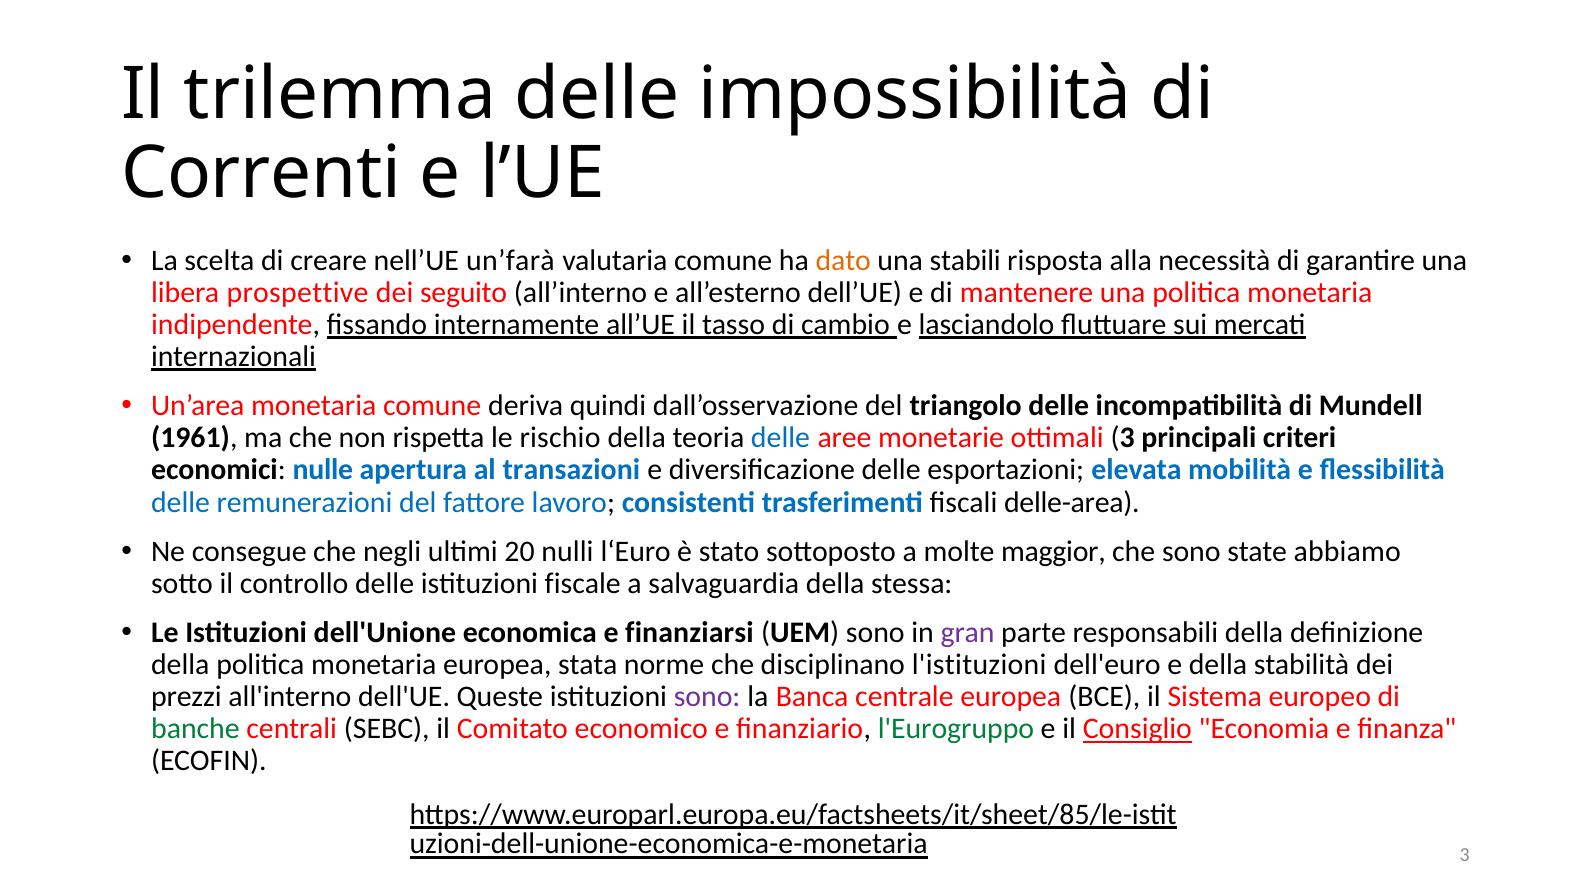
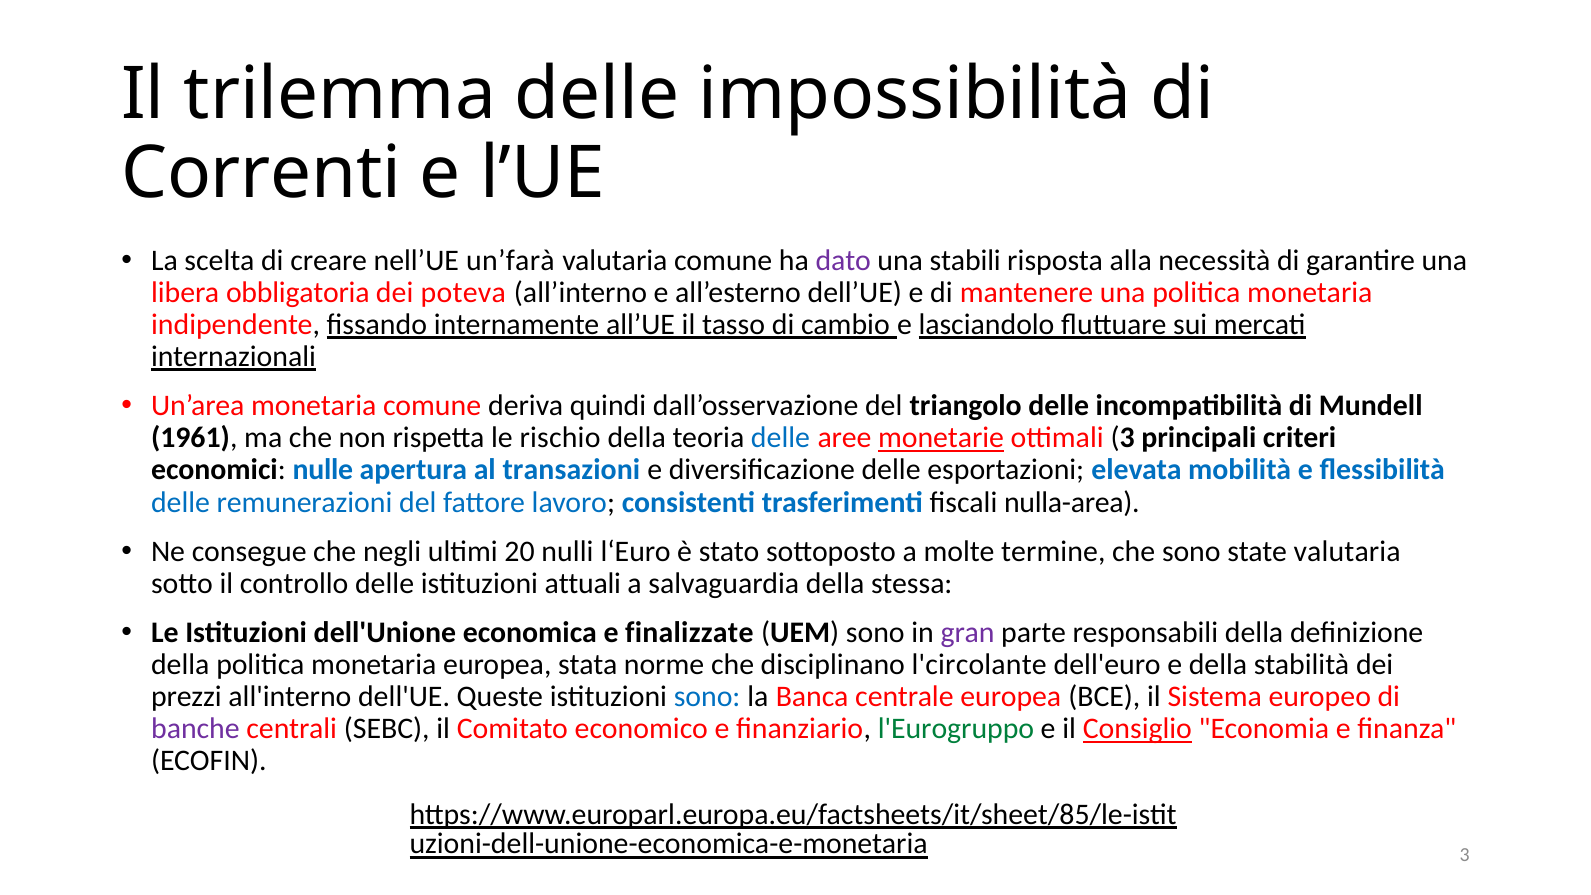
dato colour: orange -> purple (843, 260)
prospettive: prospettive -> obbligatoria (298, 292)
seguito: seguito -> poteva (463, 292)
monetarie underline: none -> present (941, 438)
delle-area: delle-area -> nulla-area (1072, 502)
maggior: maggior -> termine (1053, 551)
state abbiamo: abbiamo -> valutaria (1347, 551)
fiscale: fiscale -> attuali (583, 583)
finanziarsi: finanziarsi -> finalizzate (689, 632)
l'istituzioni: l'istituzioni -> l'circolante (979, 664)
sono colour: purple -> blue (707, 697)
banche colour: green -> purple (195, 729)
